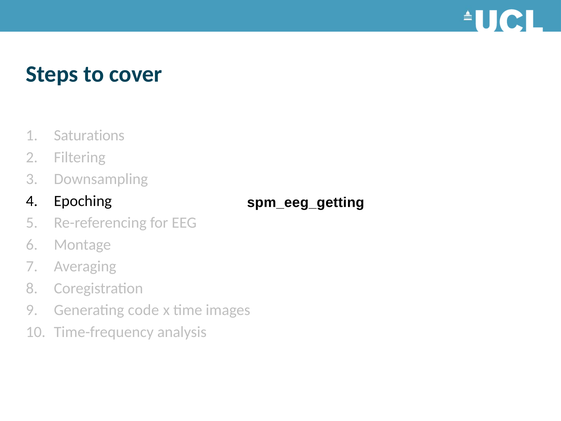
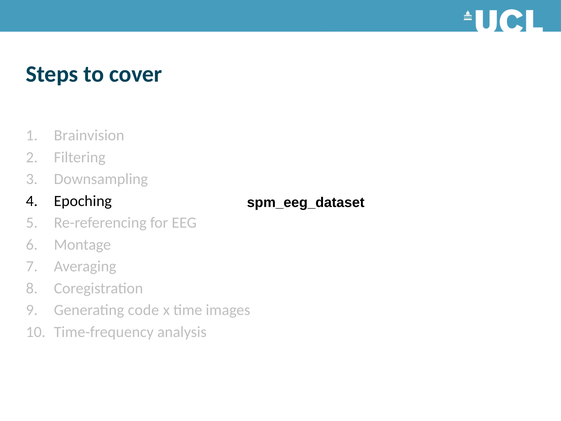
Saturations: Saturations -> Brainvision (89, 135)
spm_eeg_getting: spm_eeg_getting -> spm_eeg_dataset (306, 202)
